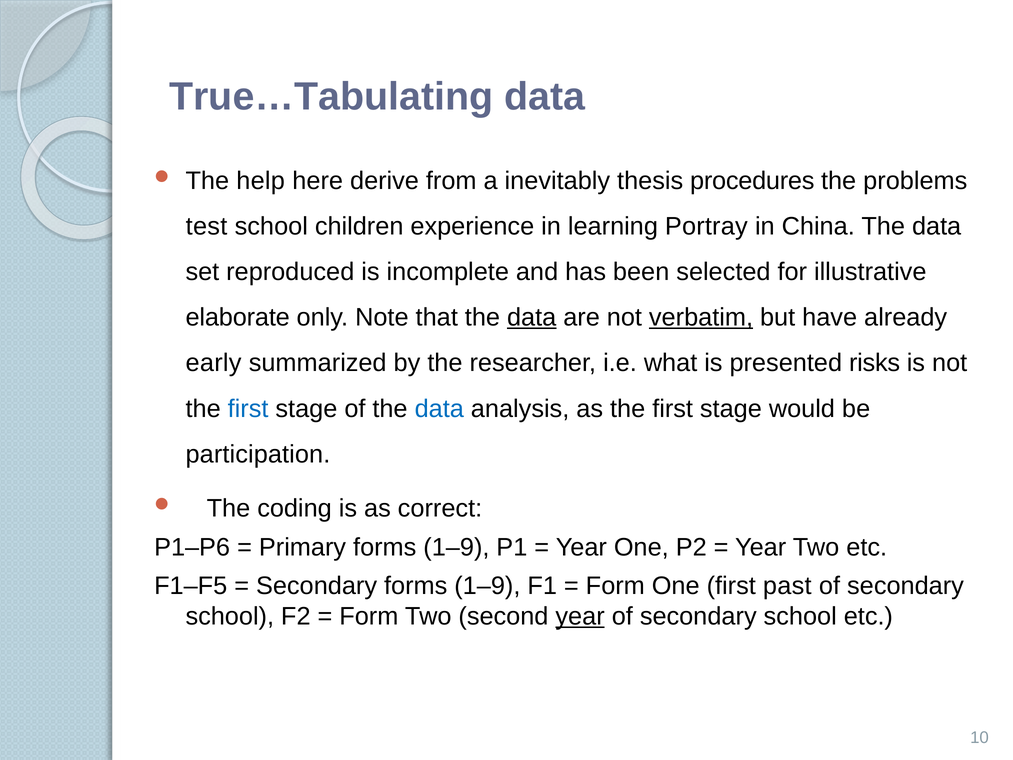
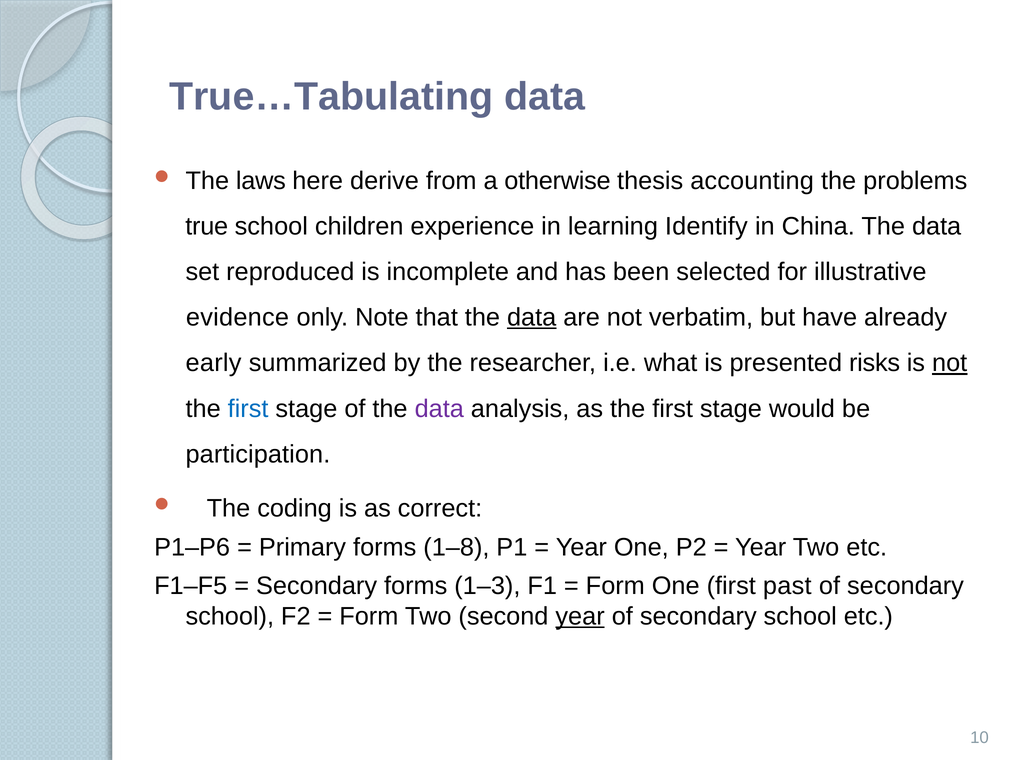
help: help -> laws (261, 181)
inevitably: inevitably -> otherwise (557, 181)
procedures: procedures -> accounting (752, 181)
test: test -> true (207, 226)
Portray: Portray -> Identify (706, 226)
elaborate: elaborate -> evidence (237, 317)
verbatim underline: present -> none (701, 317)
not underline: none -> present (950, 363)
data colour: blue -> purple (439, 409)
Primary forms 1–9: 1–9 -> 1–8 (456, 547)
Secondary forms 1–9: 1–9 -> 1–3 (487, 586)
